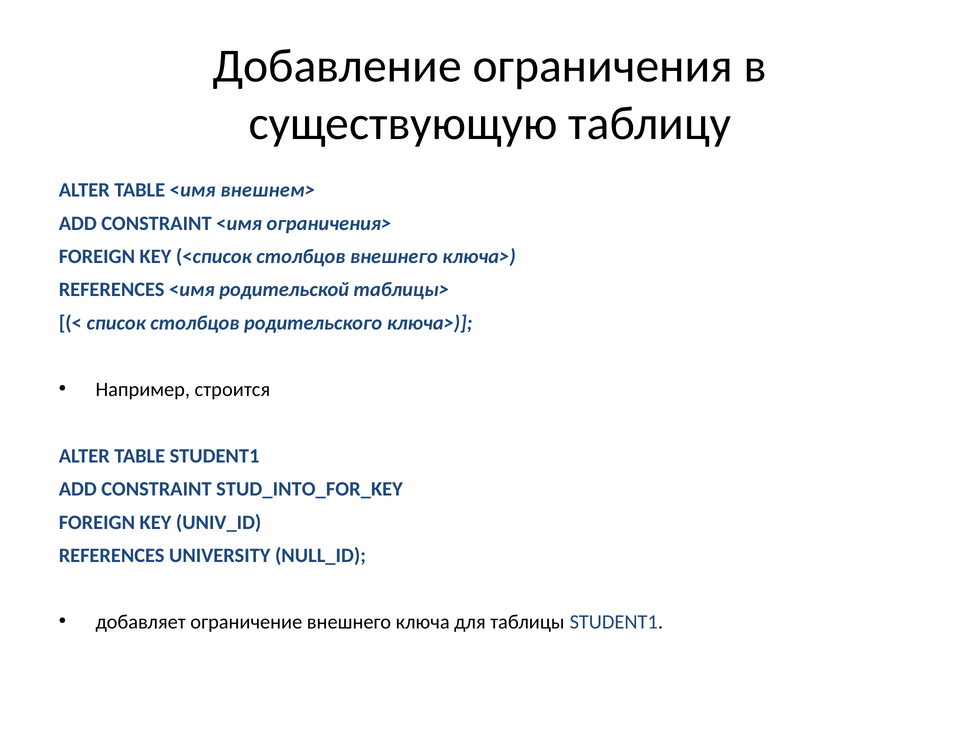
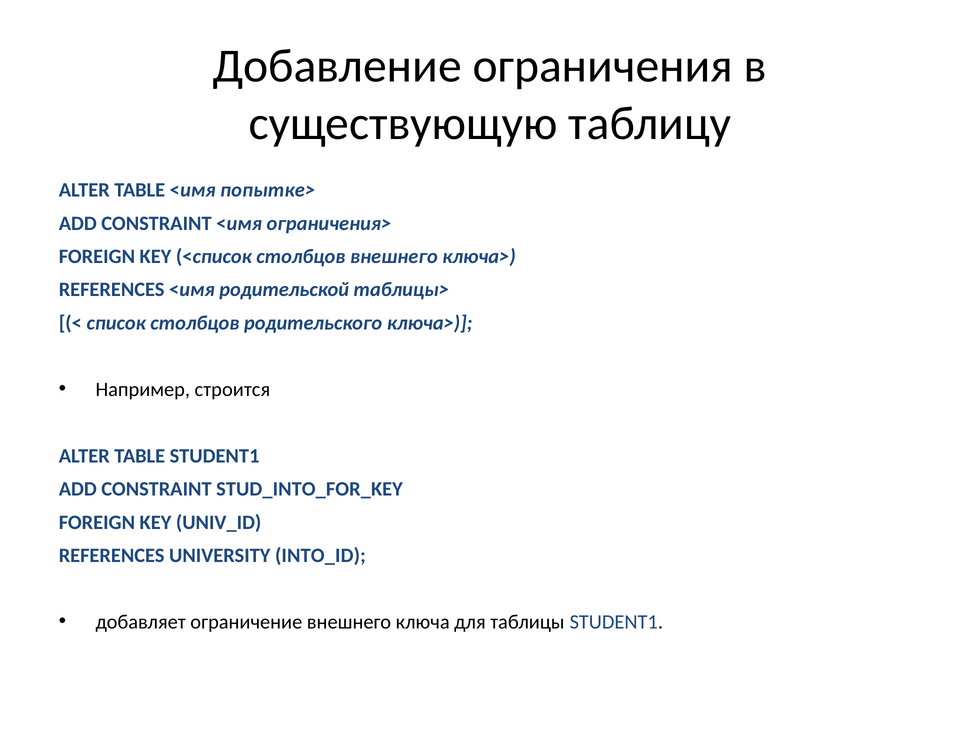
внешнем>: внешнем> -> попытке> (268, 190)
NULL_ID: NULL_ID -> INTO_ID (320, 555)
